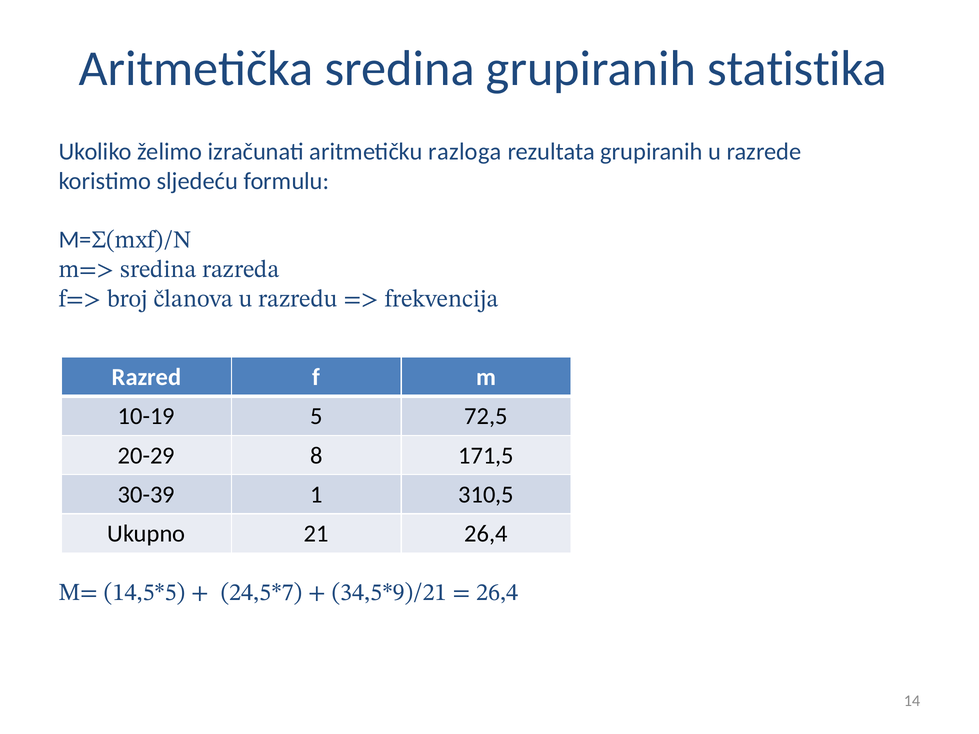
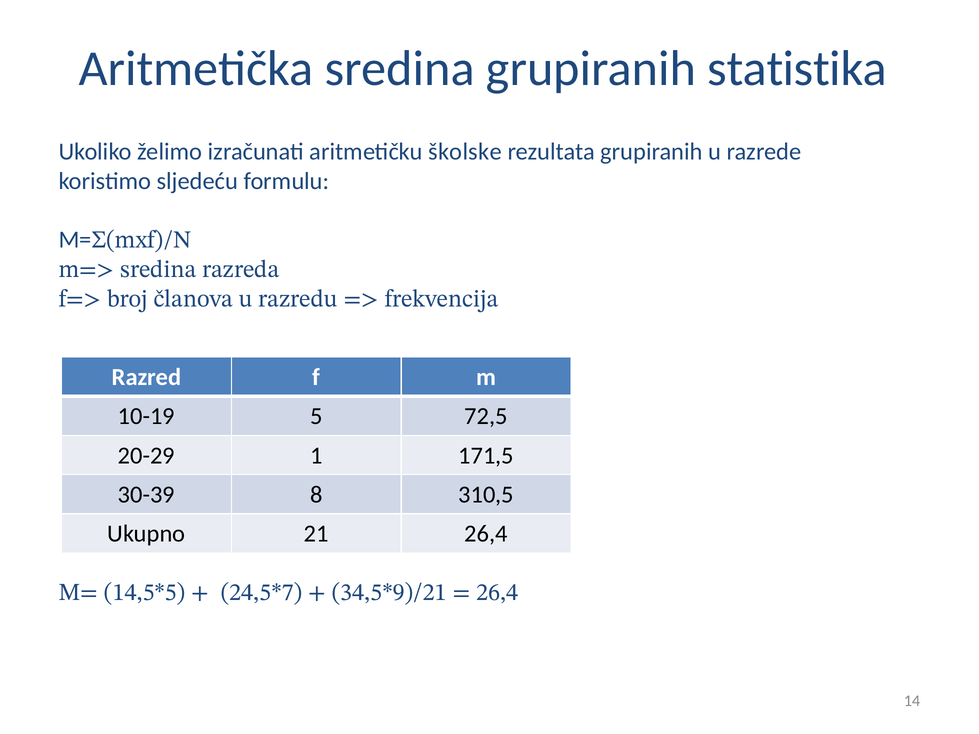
razloga: razloga -> školske (465, 152)
8: 8 -> 1 (316, 456)
1: 1 -> 8 (316, 495)
